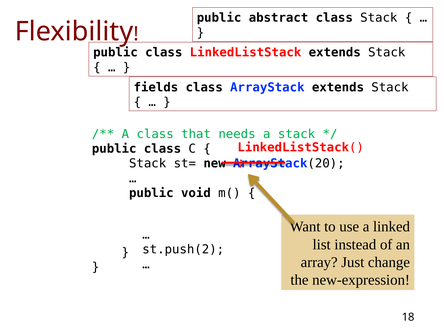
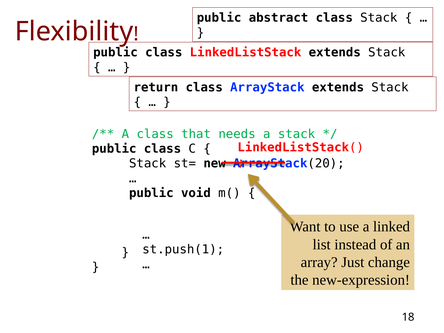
fields: fields -> return (156, 87)
st.push(2: st.push(2 -> st.push(1 (183, 249)
